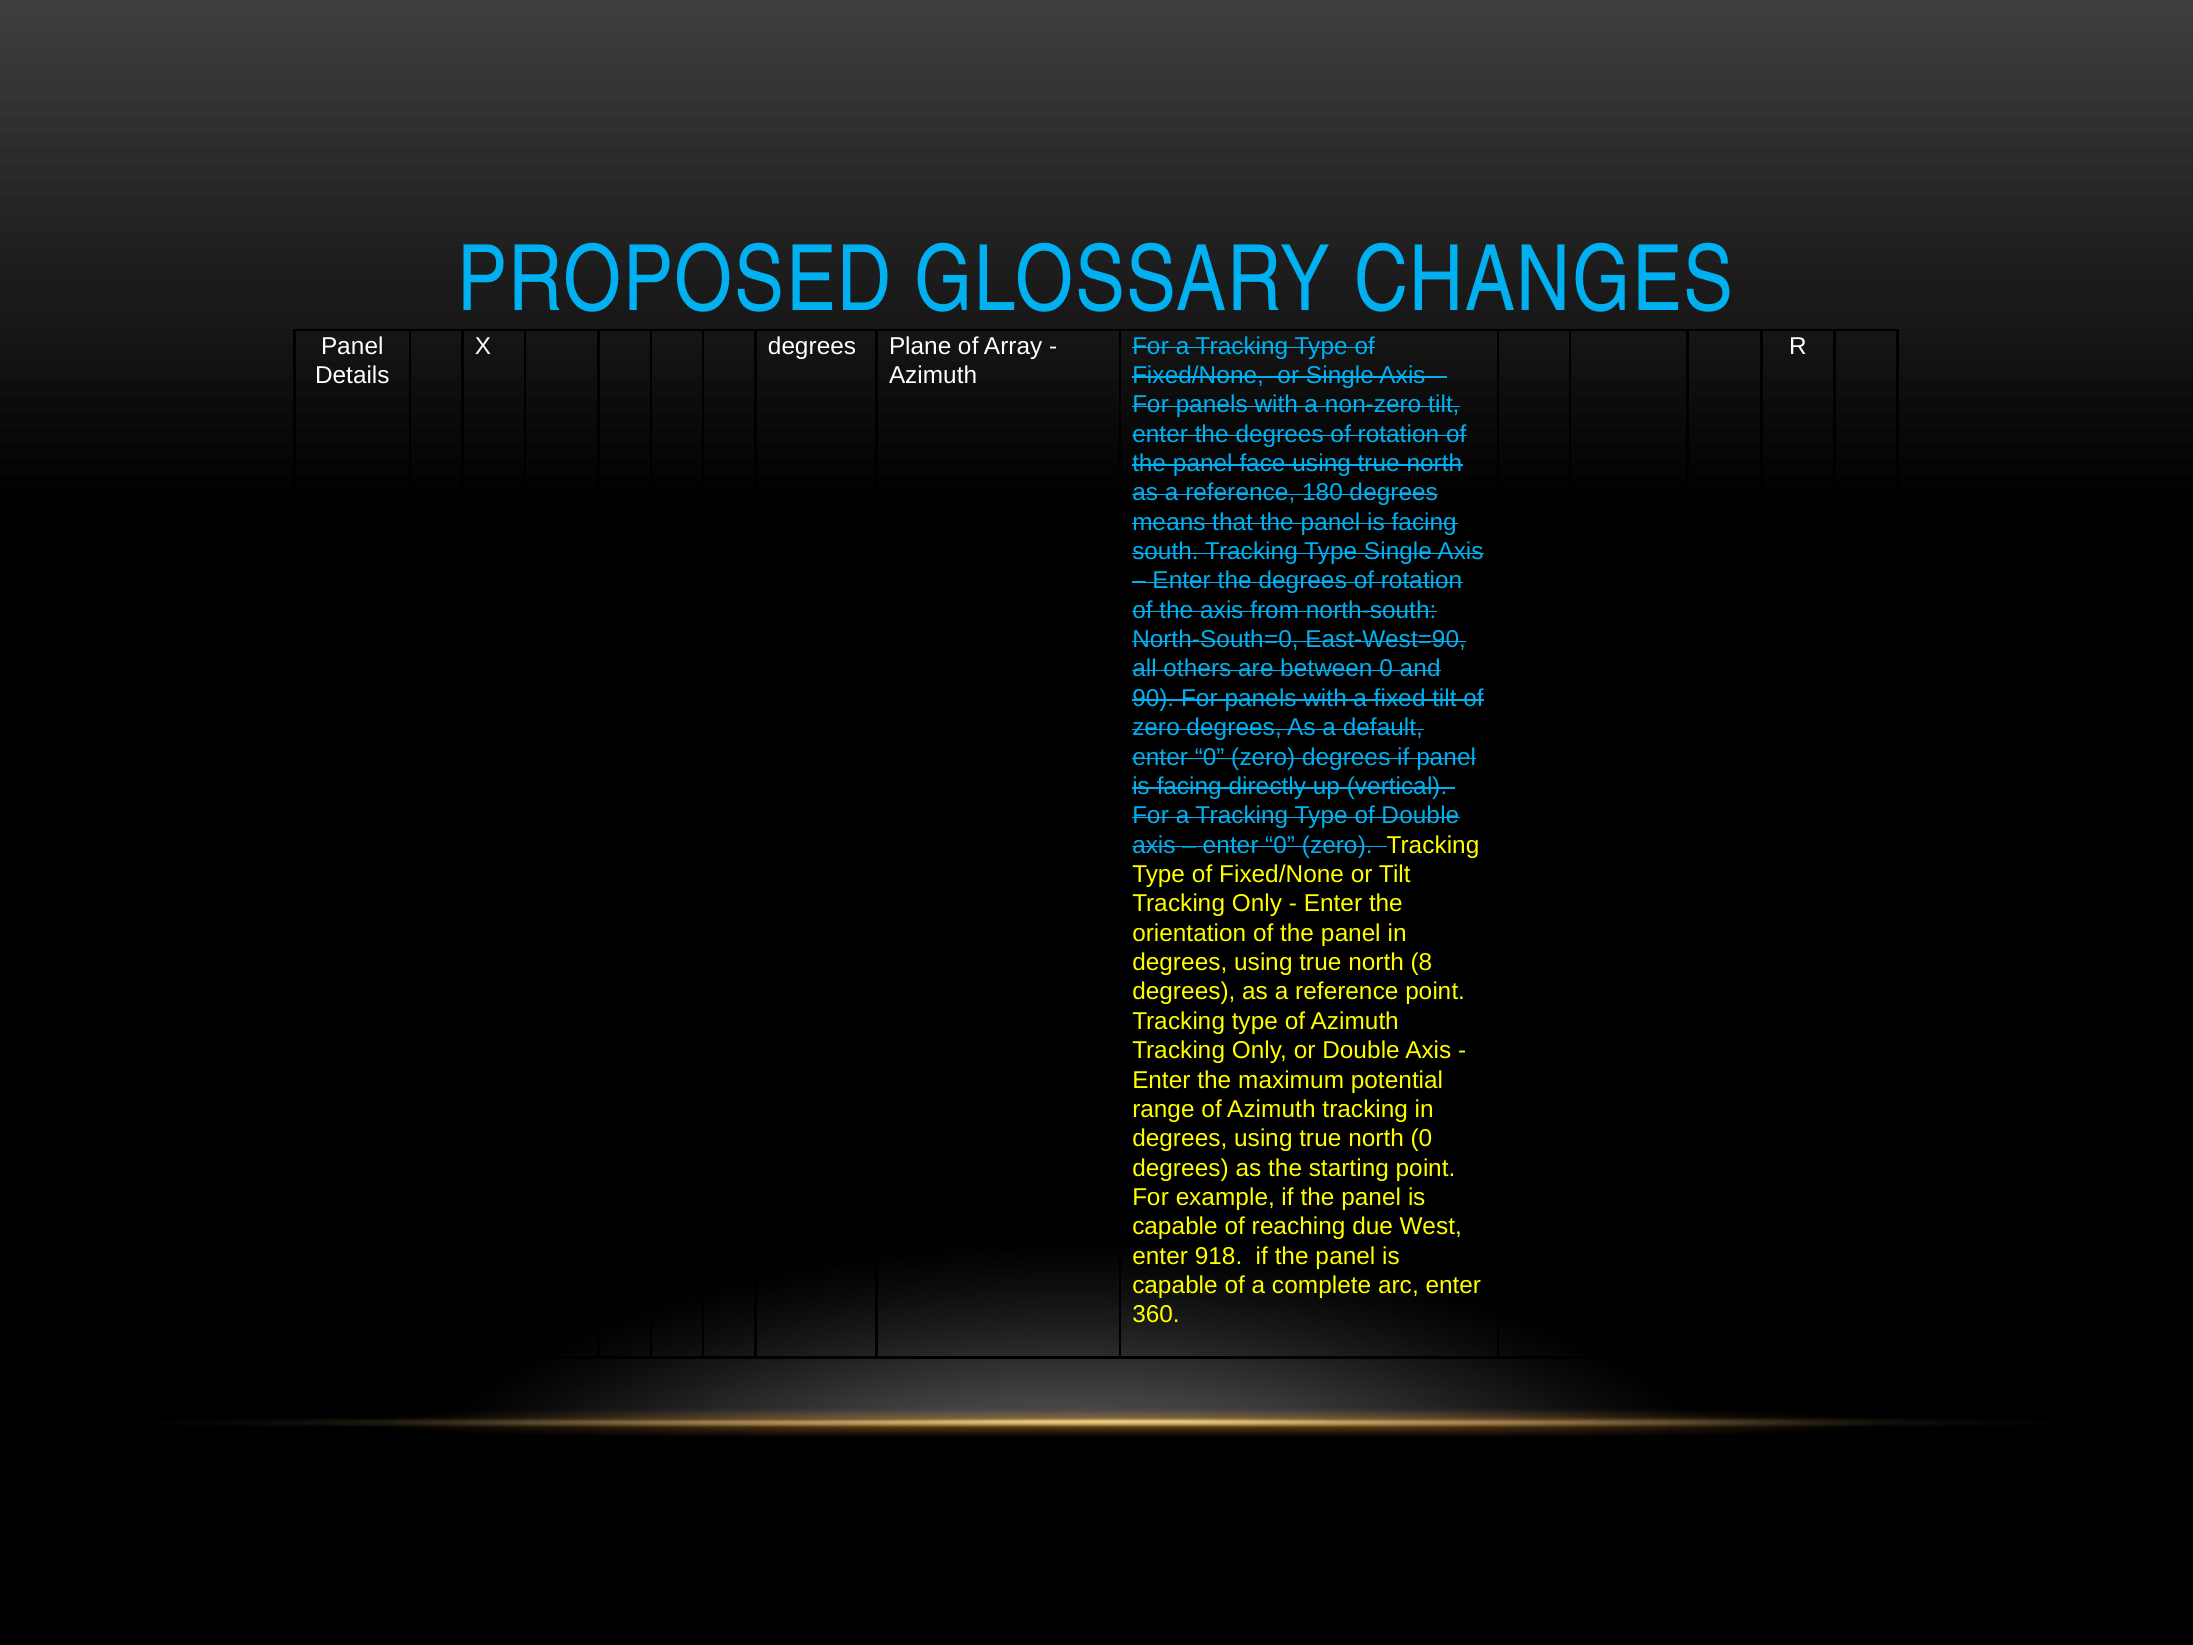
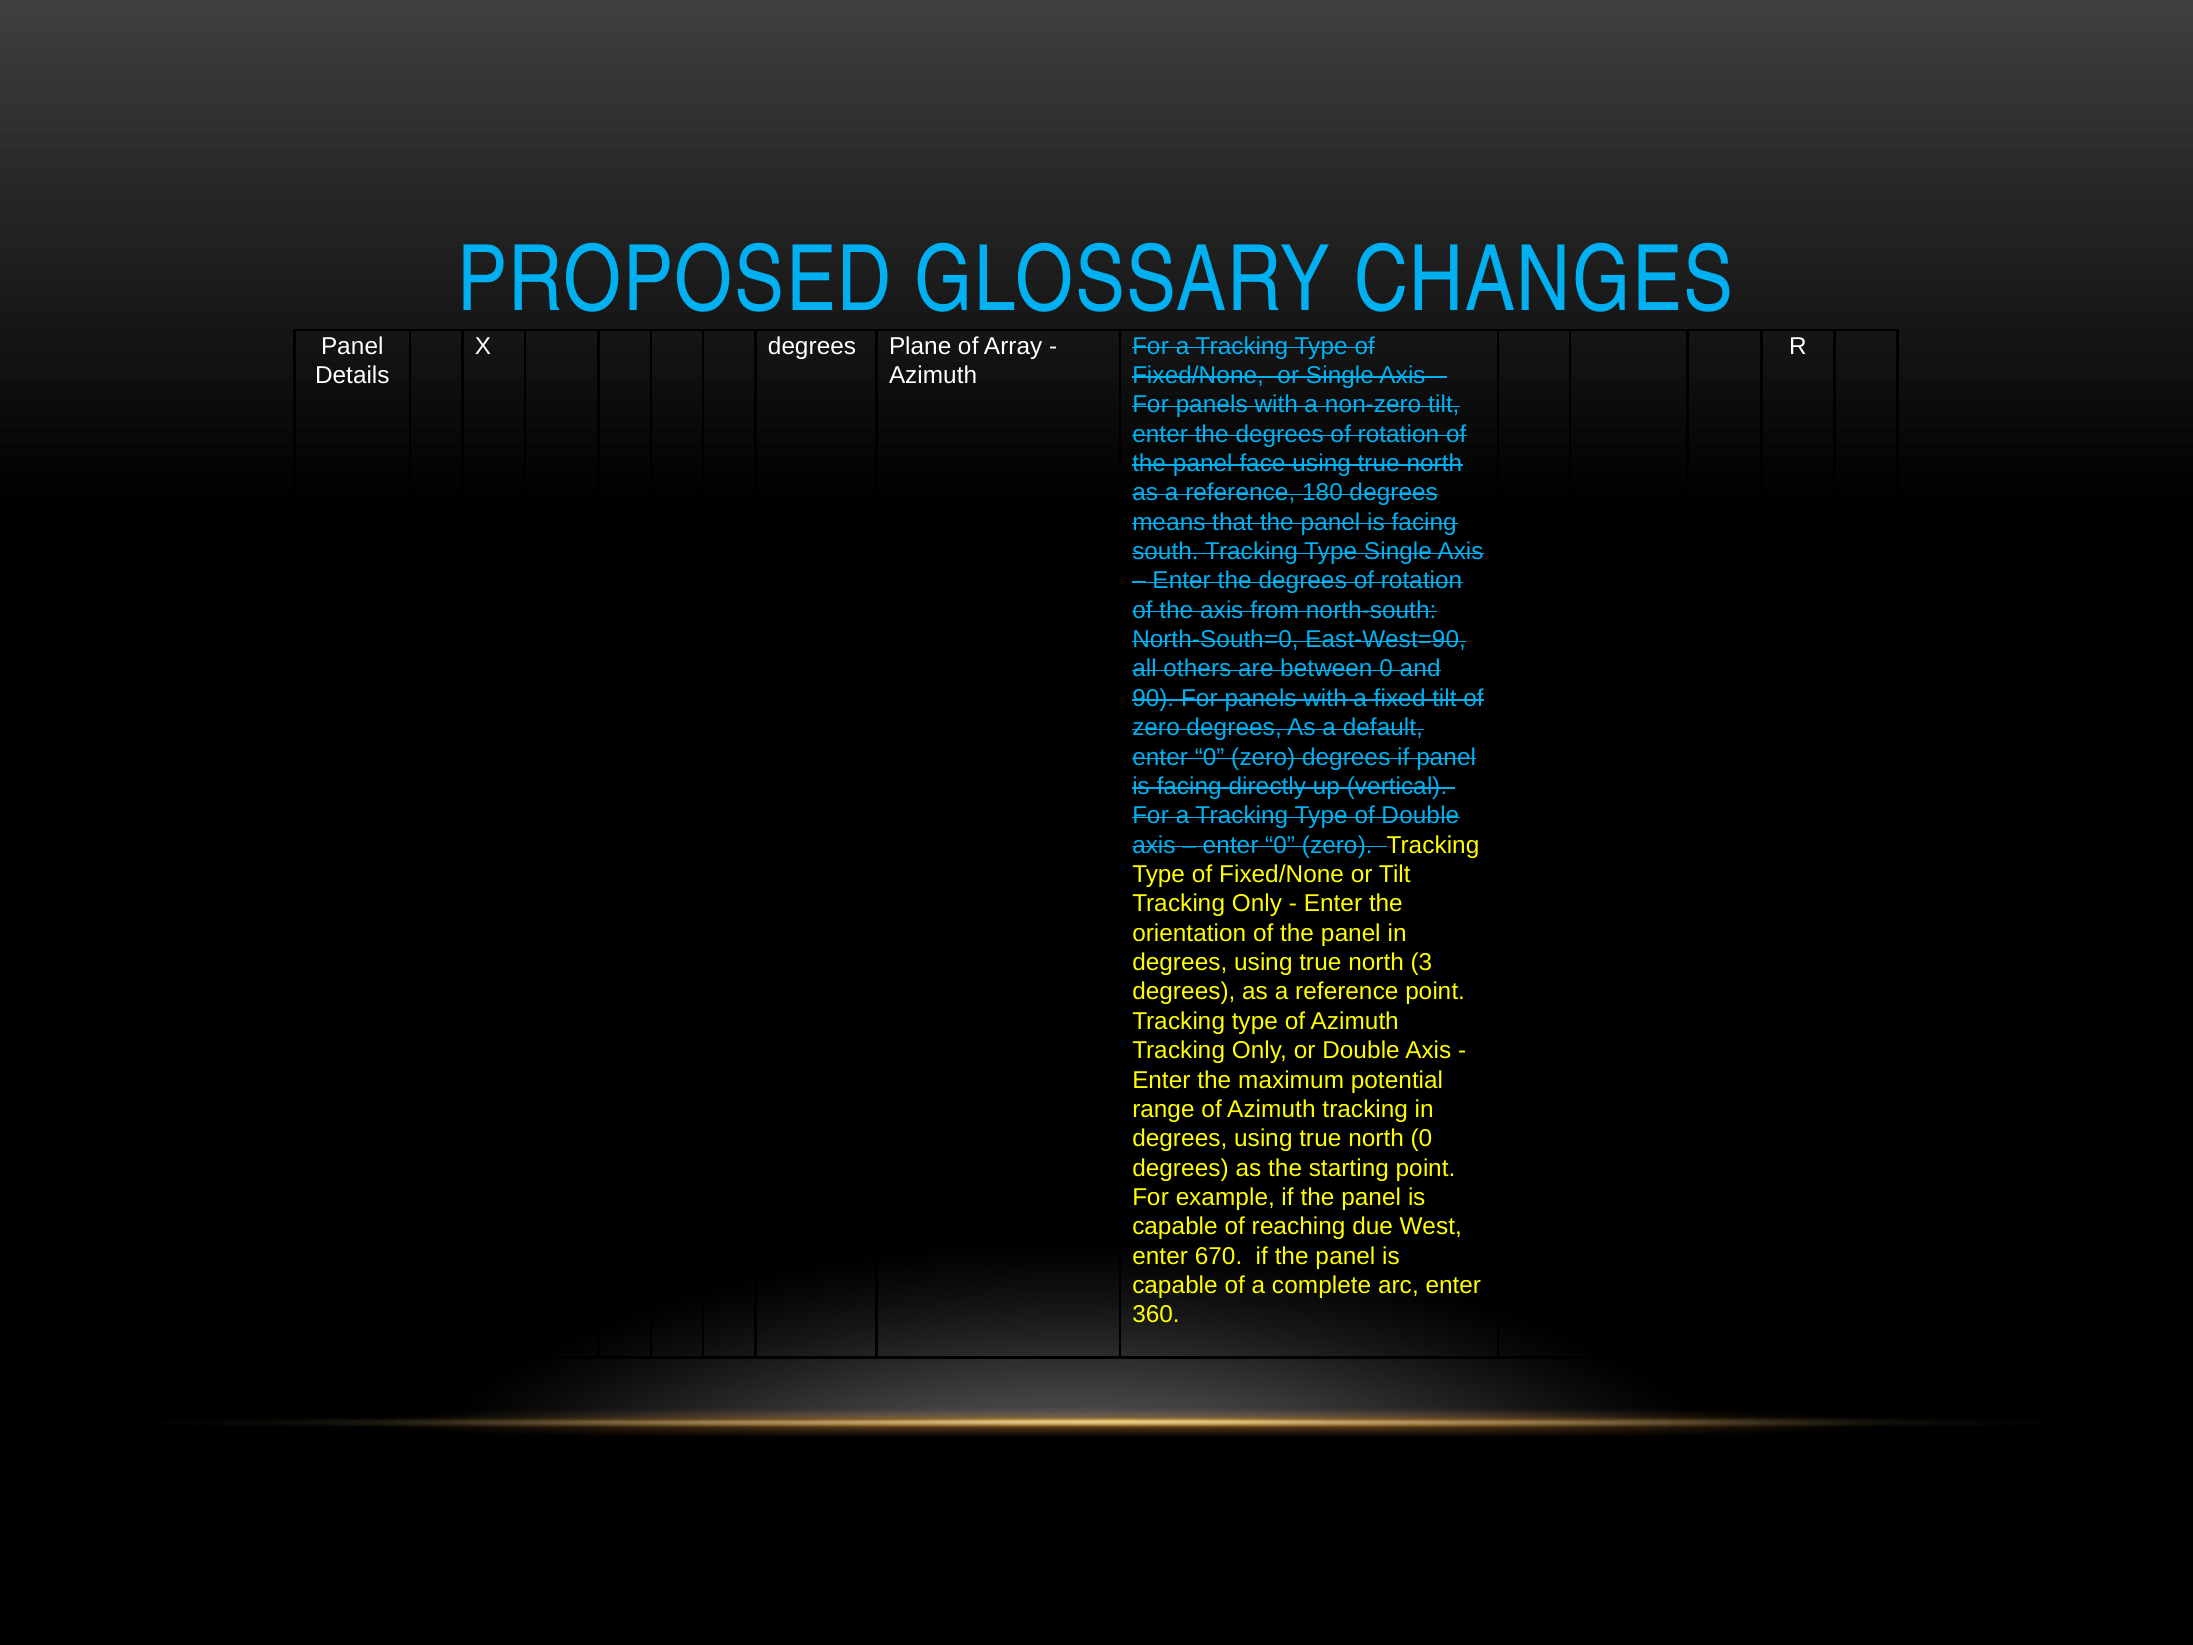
8: 8 -> 3 (1421, 962)
918: 918 -> 670 (1219, 1256)
